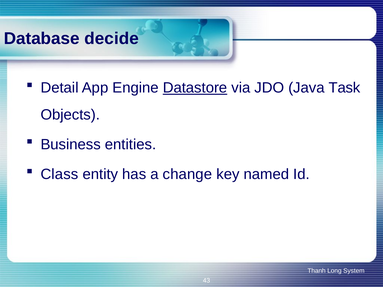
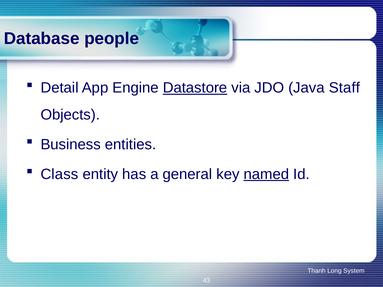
decide: decide -> people (112, 39)
Task: Task -> Staff (344, 88)
change: change -> general (187, 174)
named underline: none -> present (266, 174)
